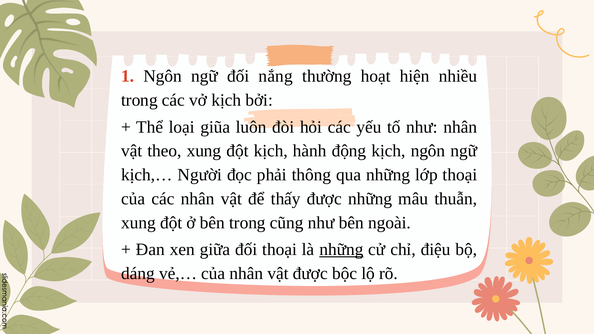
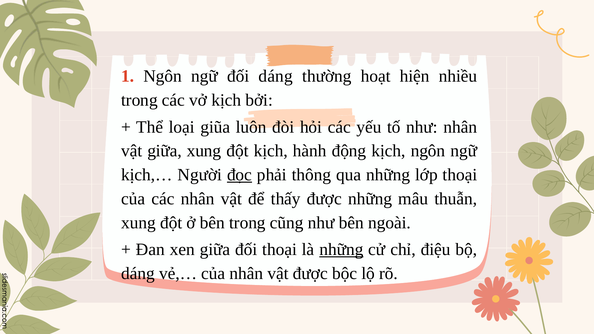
đối nắng: nắng -> dáng (276, 76)
vật theo: theo -> giữa (165, 151)
đọc underline: none -> present (239, 175)
